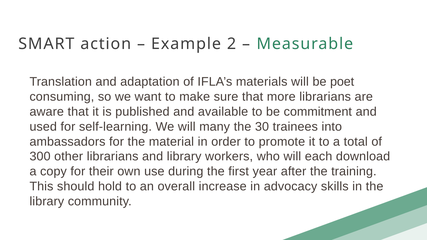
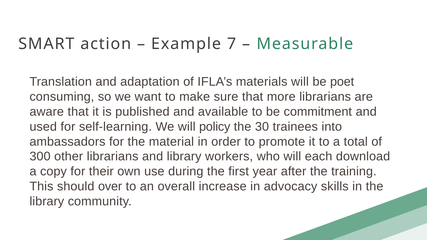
2: 2 -> 7 (232, 44)
many: many -> policy (215, 127)
hold: hold -> over (110, 187)
